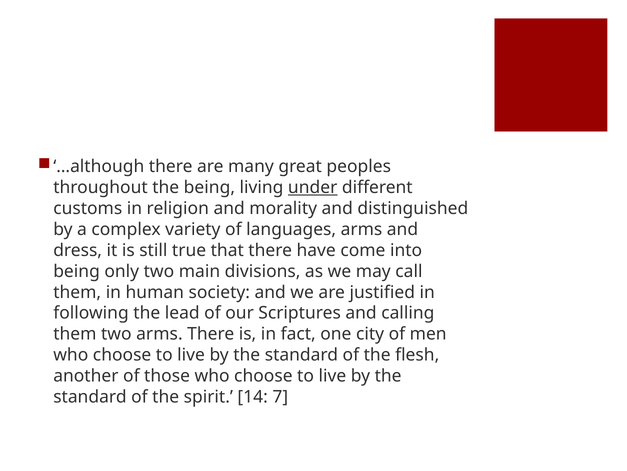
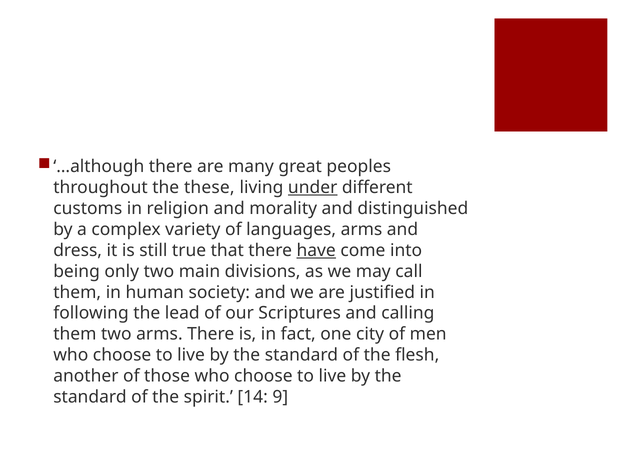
the being: being -> these (209, 187)
have underline: none -> present (316, 250)
7: 7 -> 9 (280, 396)
